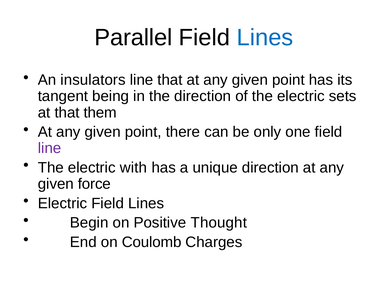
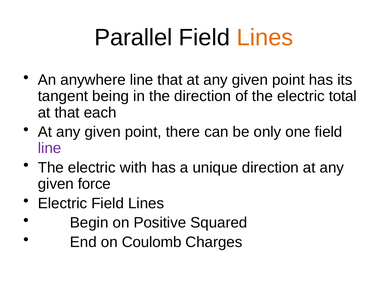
Lines colour: blue -> orange (265, 38)
insulators: insulators -> anywhere (93, 80)
sets: sets -> total (343, 96)
them: them -> each (100, 113)
Thought: Thought -> Squared (219, 223)
